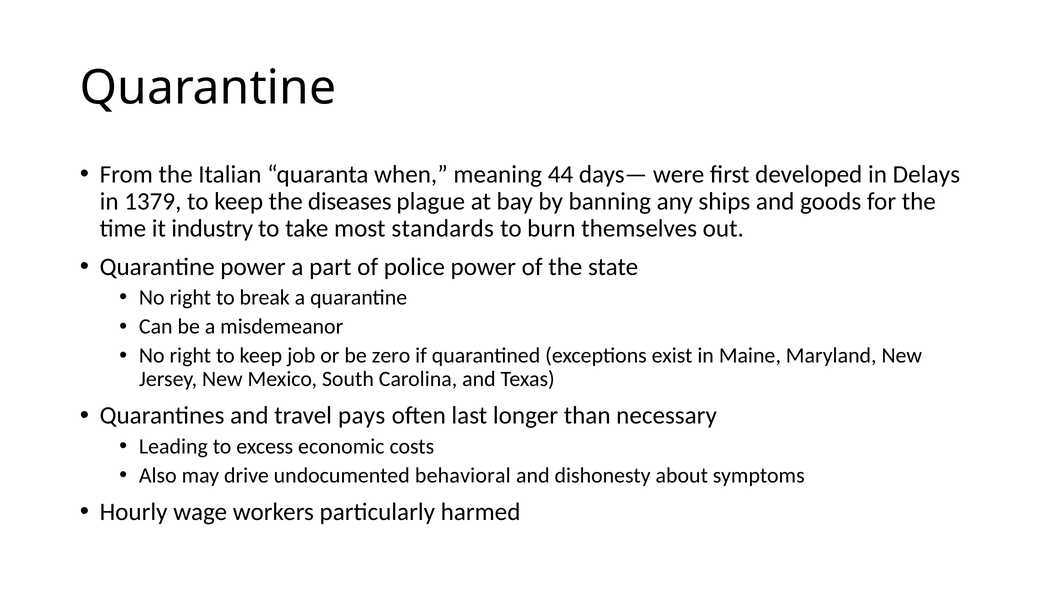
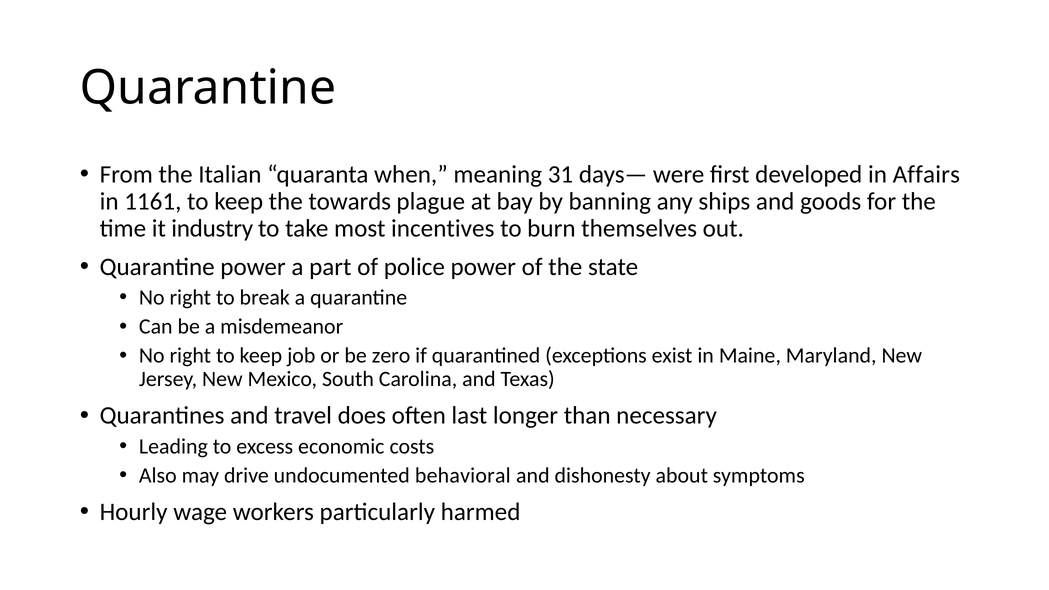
44: 44 -> 31 (560, 174)
Delays: Delays -> Affairs (926, 174)
1379: 1379 -> 1161 (153, 202)
diseases: diseases -> towards (350, 202)
standards: standards -> incentives (443, 229)
pays: pays -> does (362, 416)
